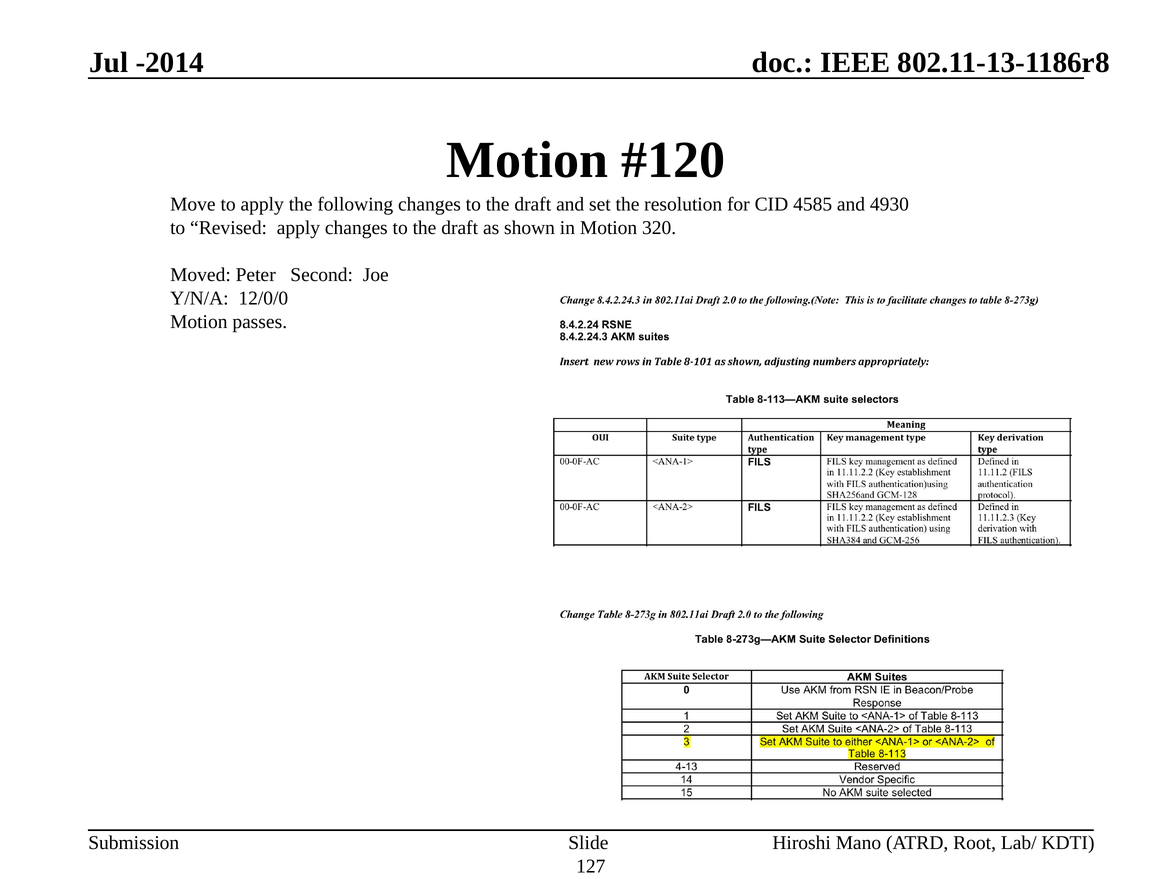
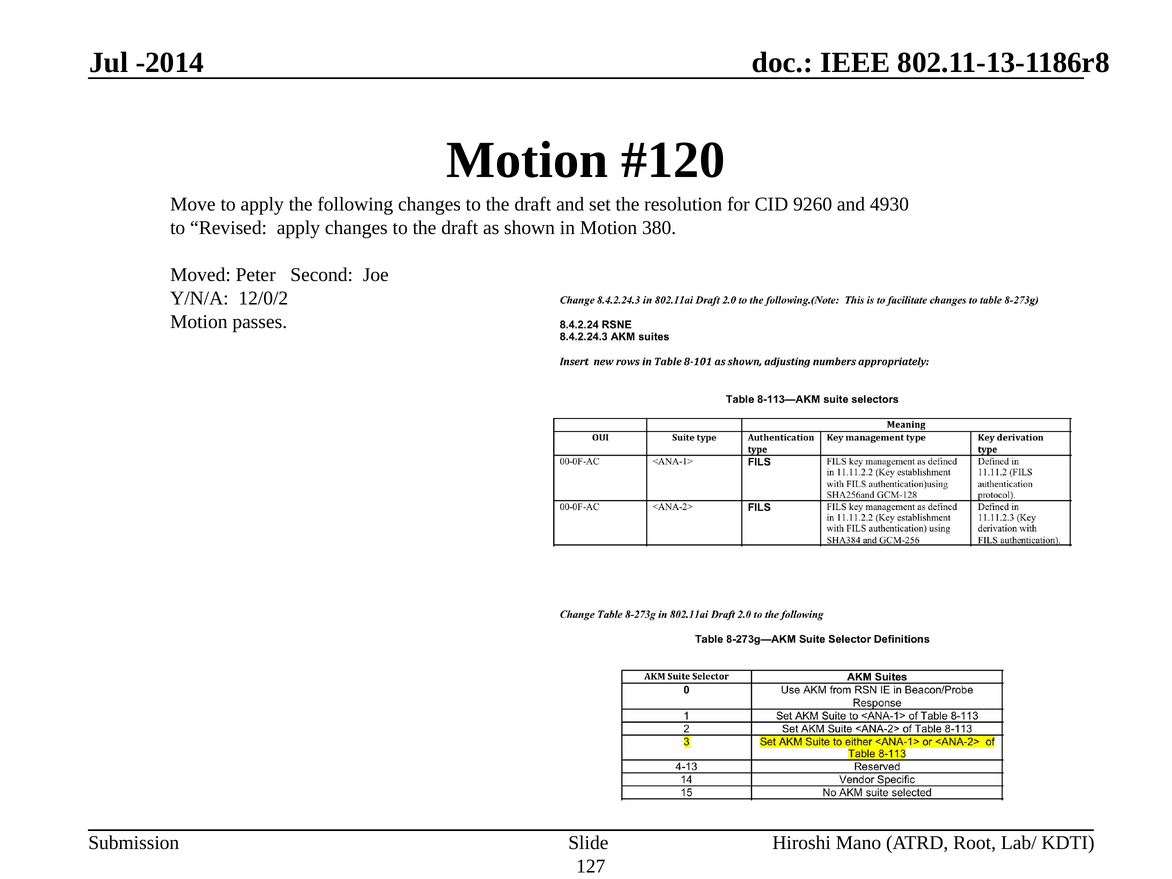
4585: 4585 -> 9260 (813, 204)
320: 320 -> 380 (659, 228)
12/0/0: 12/0/0 -> 12/0/2 (263, 298)
